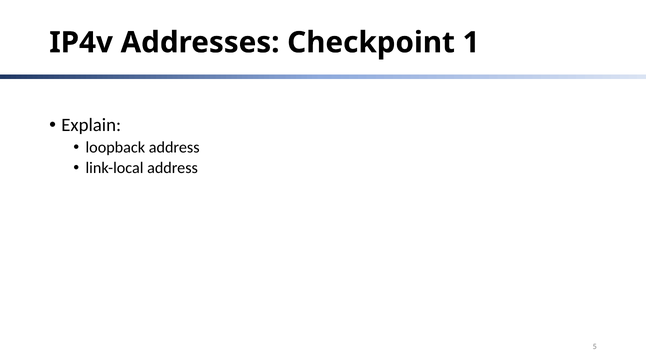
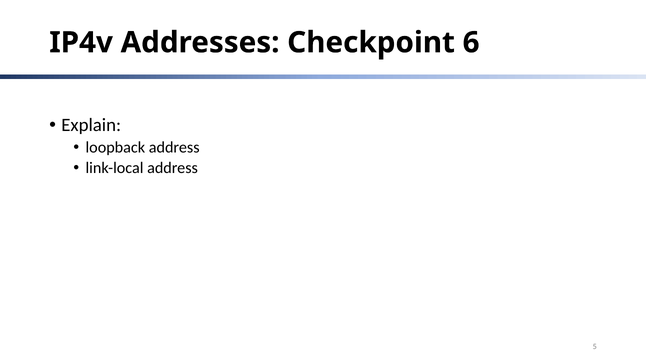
1: 1 -> 6 (471, 43)
